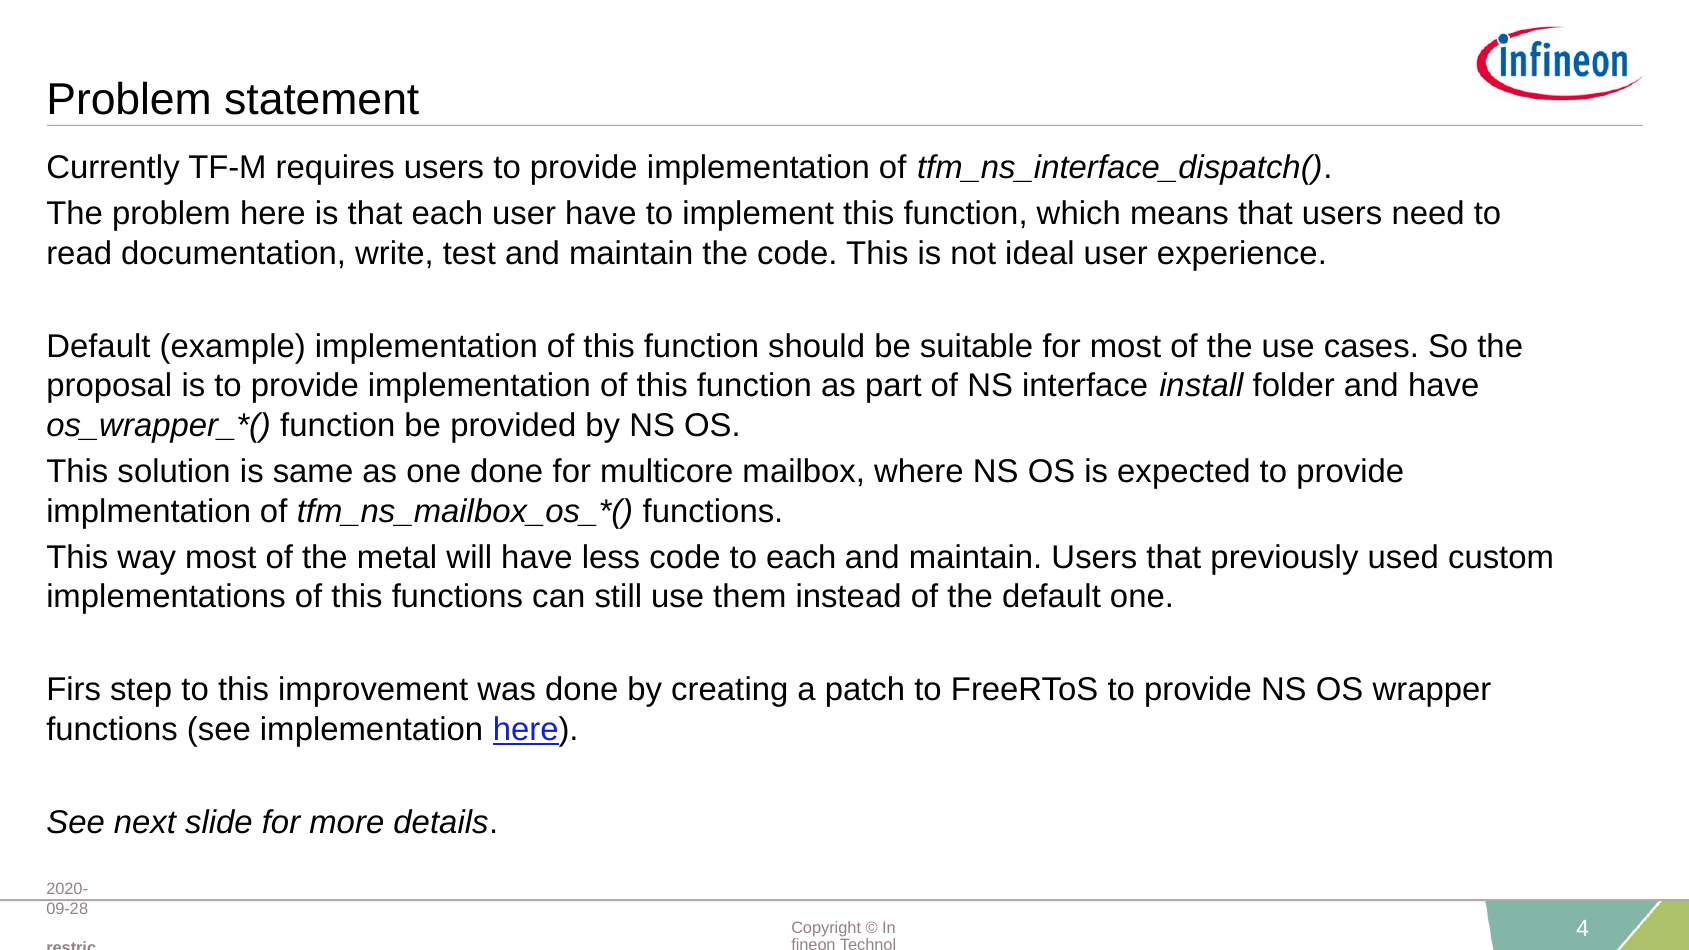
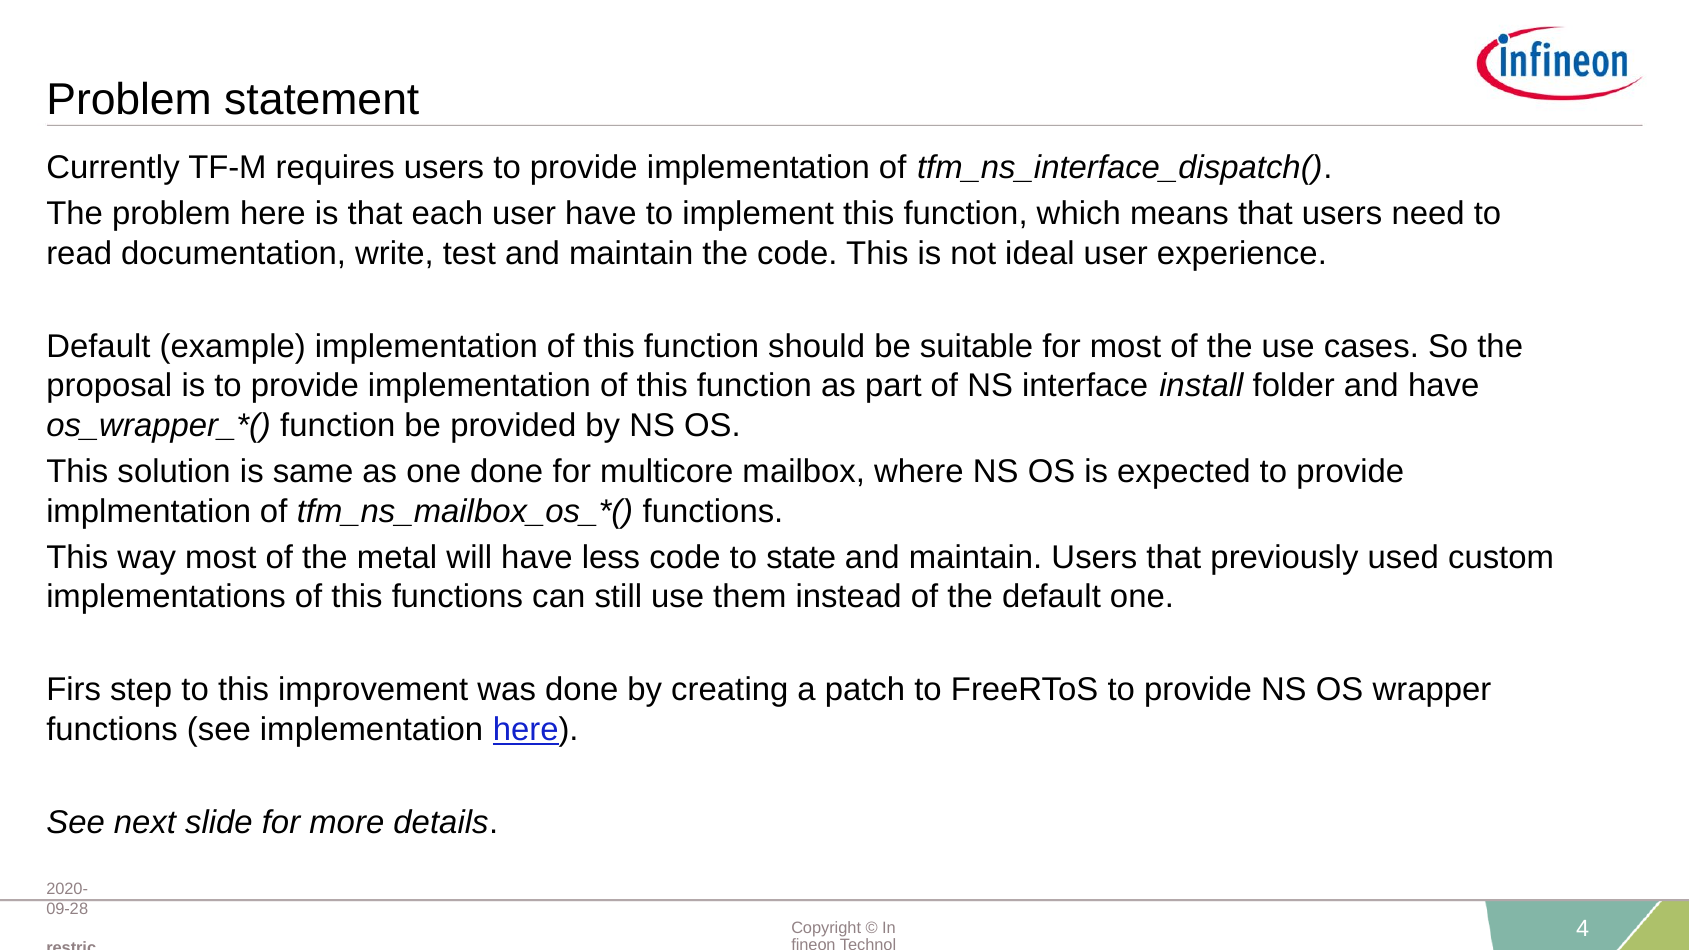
to each: each -> state (801, 558)
